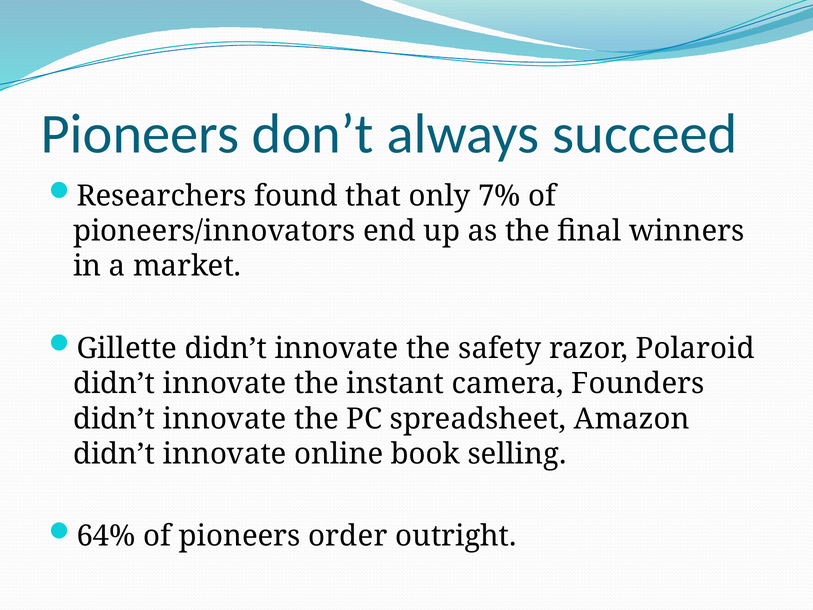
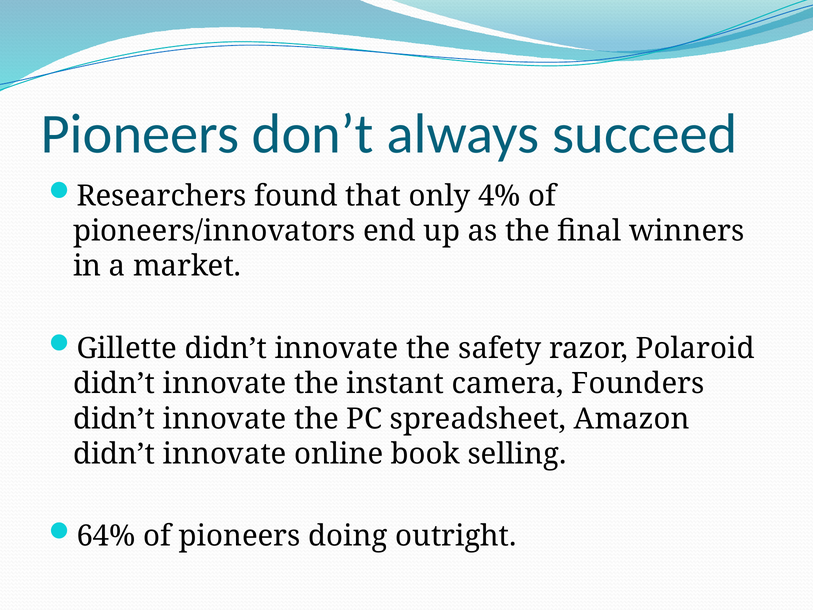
7%: 7% -> 4% (499, 196)
order: order -> doing (348, 536)
